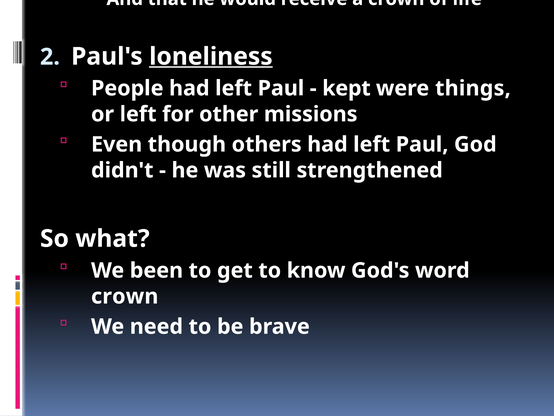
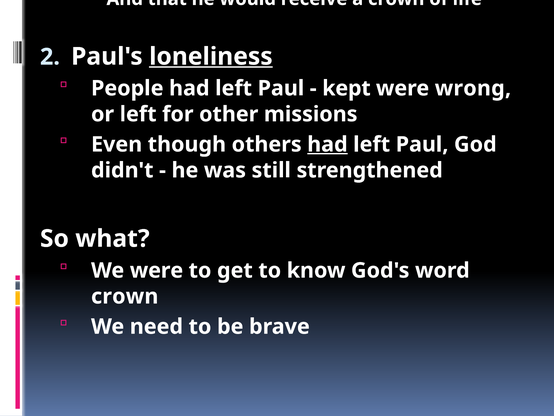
were things: things -> wrong (473, 88)
had underline: none -> present (327, 144)
We been: been -> were (156, 270)
